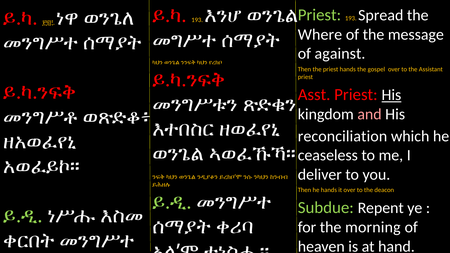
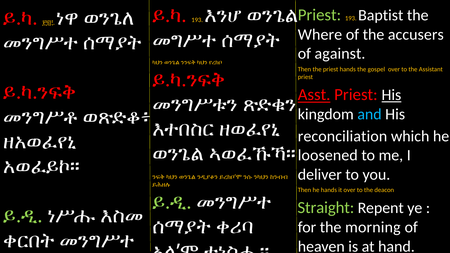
Spread: Spread -> Baptist (381, 15)
message: message -> accusers (416, 35)
Asst underline: none -> present (314, 95)
and colour: pink -> light blue (370, 114)
ceaseless: ceaseless -> loosened (328, 155)
Subdue: Subdue -> Straight (326, 208)
